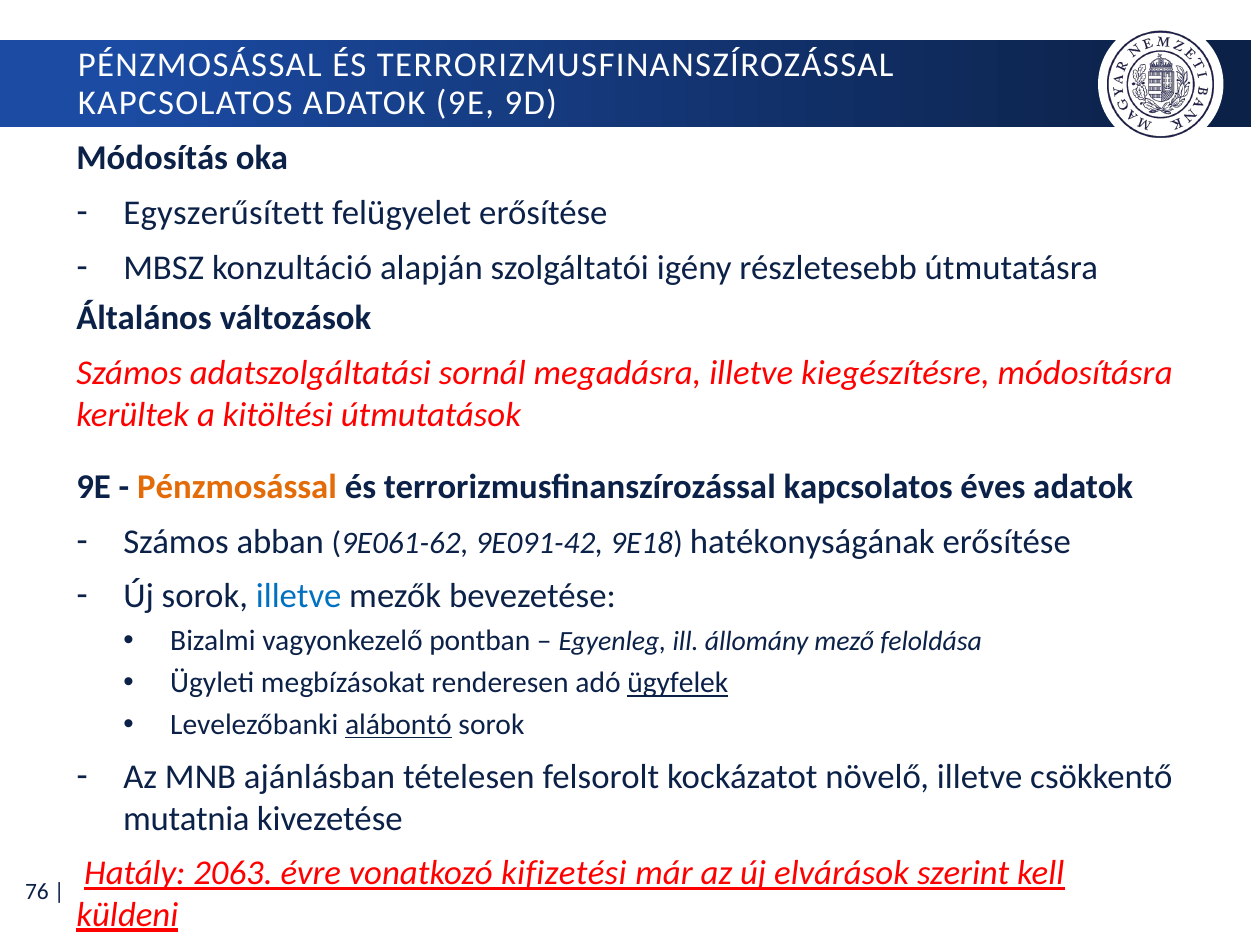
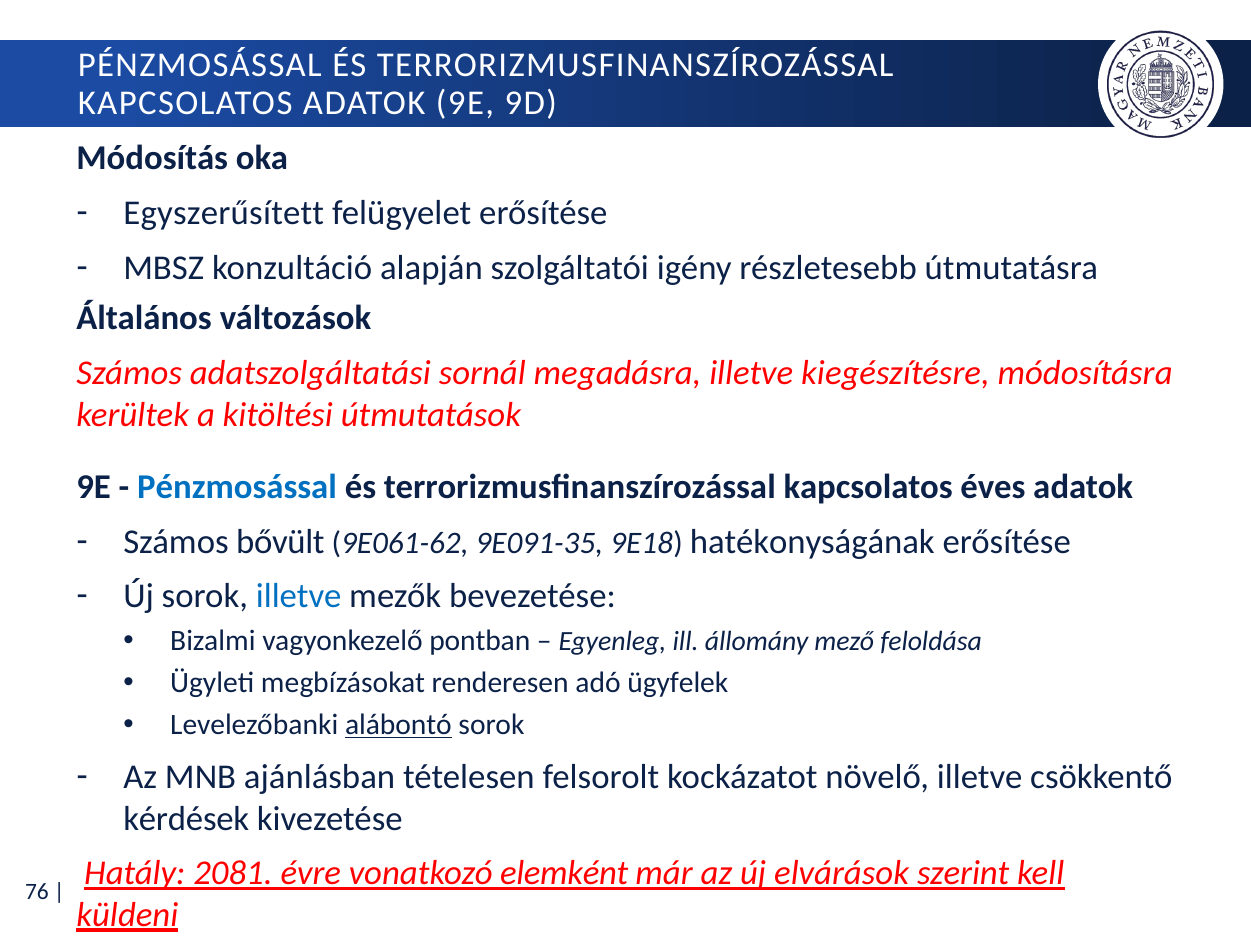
Pénzmosással colour: orange -> blue (237, 487)
abban: abban -> bővült (280, 542)
9E091-42: 9E091-42 -> 9E091-35 (539, 543)
ügyfelek underline: present -> none (678, 683)
mutatnia: mutatnia -> kérdések (186, 819)
2063: 2063 -> 2081 (233, 874)
kifizetési: kifizetési -> elemként (564, 874)
